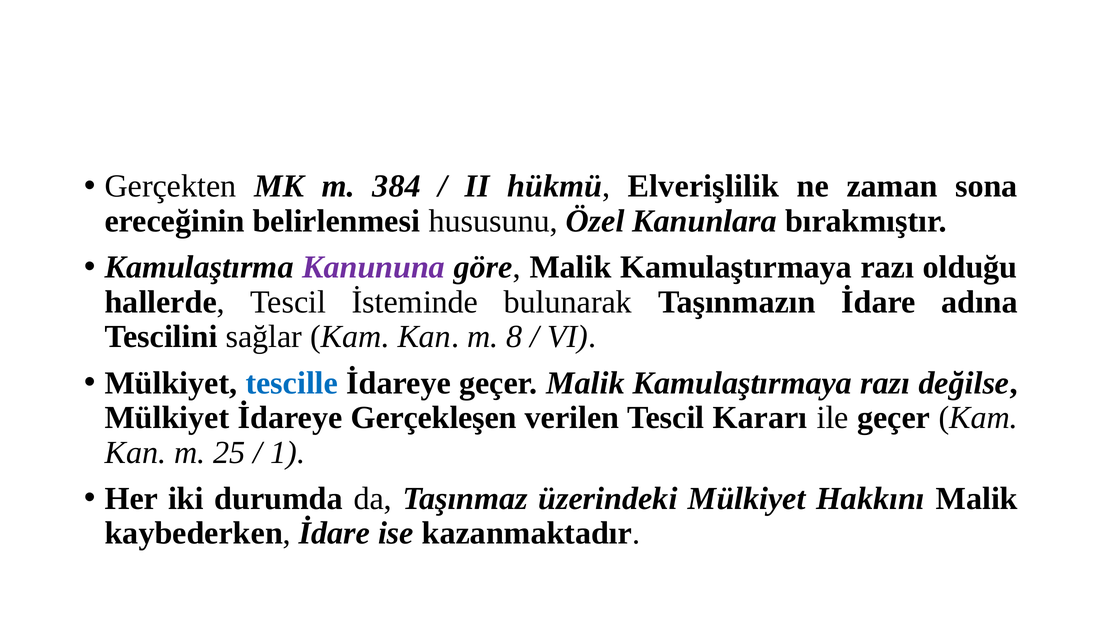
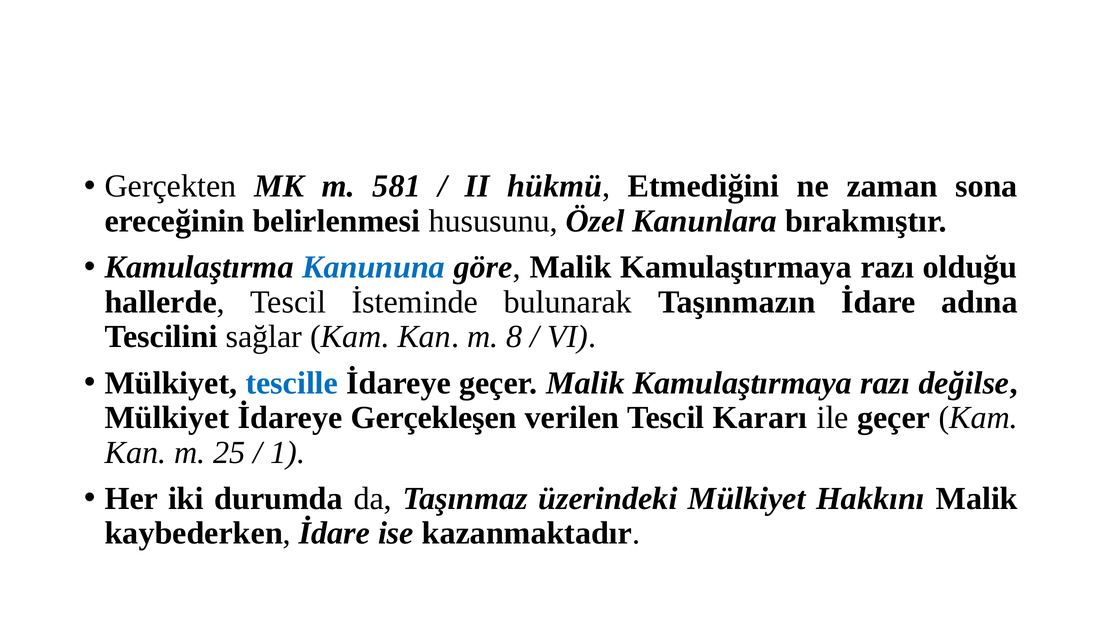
384: 384 -> 581 (397, 186)
Elverişlilik: Elverişlilik -> Etmediğini (704, 186)
Kanununa colour: purple -> blue (374, 267)
